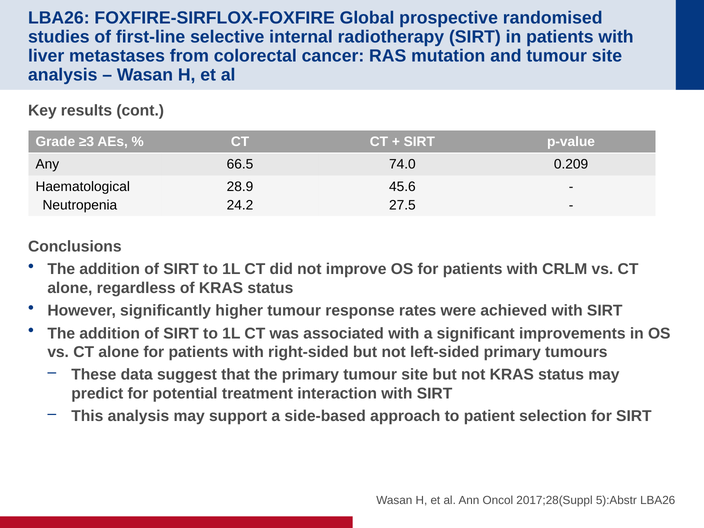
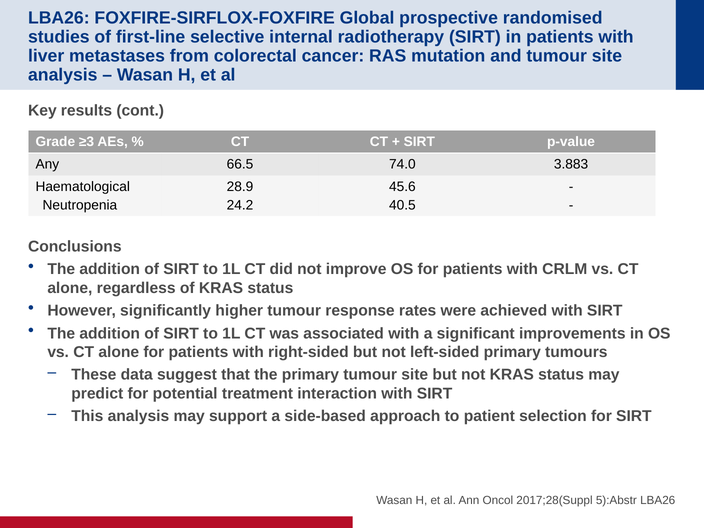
0.209: 0.209 -> 3.883 (571, 164)
27.5: 27.5 -> 40.5 (402, 205)
